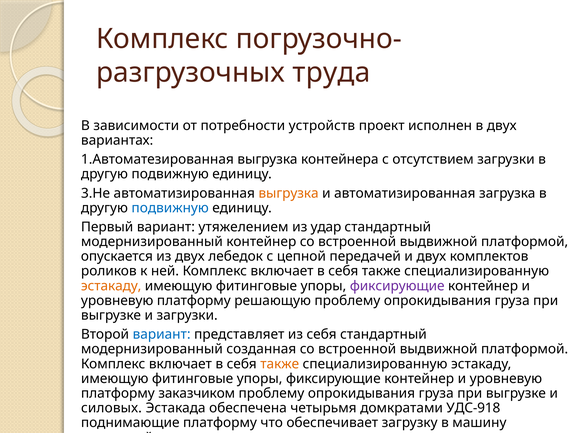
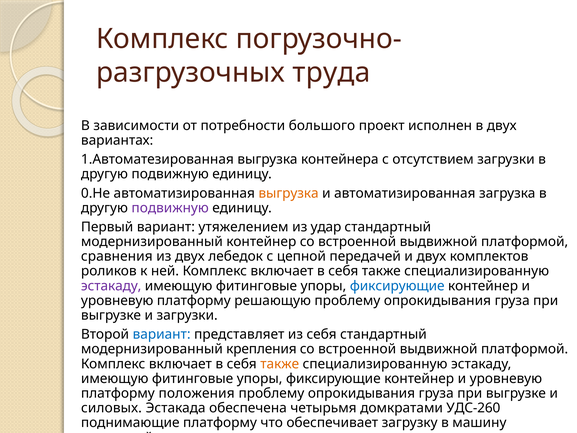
устройств: устройств -> большого (322, 126)
3.Не: 3.Не -> 0.Не (96, 193)
подвижную colour: blue -> purple (170, 208)
опускается: опускается -> сравнения (117, 256)
эстакаду colour: orange -> purple (111, 286)
фиксирующие colour: purple -> blue (397, 286)
созданная: созданная -> крепления (261, 349)
заказчиком: заказчиком -> положения (197, 393)
УДС-918: УДС-918 -> УДС-260 (473, 408)
